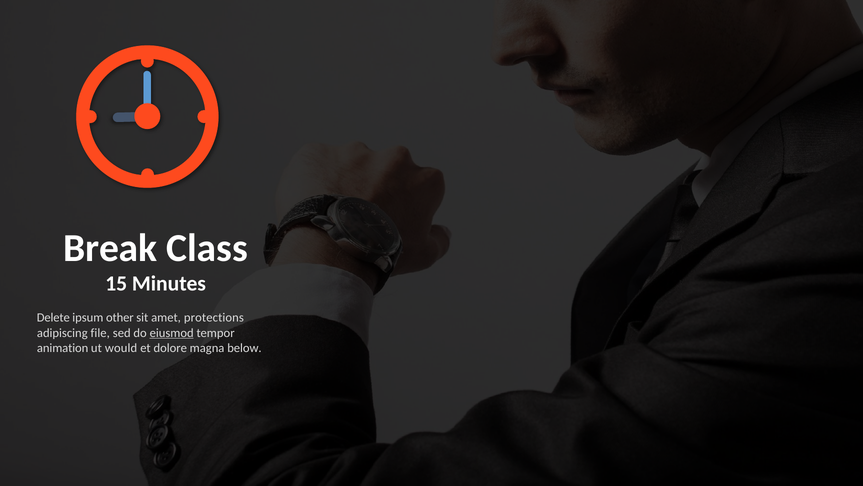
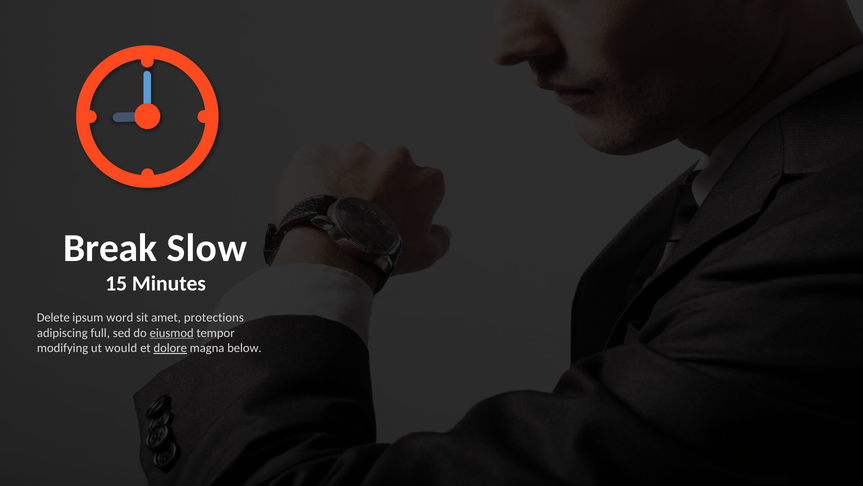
Class: Class -> Slow (207, 248)
other: other -> word (120, 317)
file: file -> full (100, 332)
animation: animation -> modifying (63, 348)
dolore underline: none -> present (170, 348)
